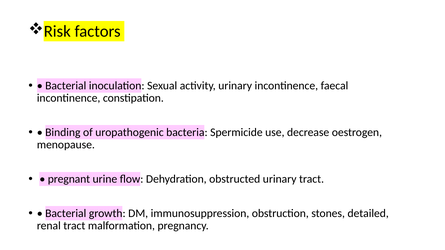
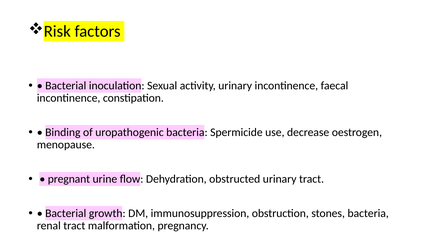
stones detailed: detailed -> bacteria (368, 214)
